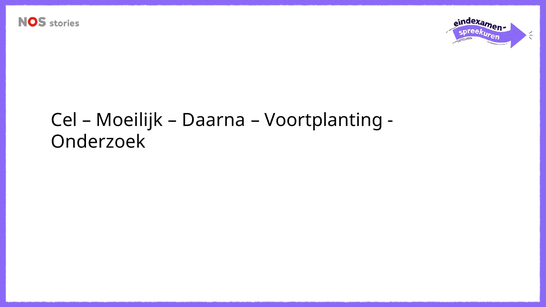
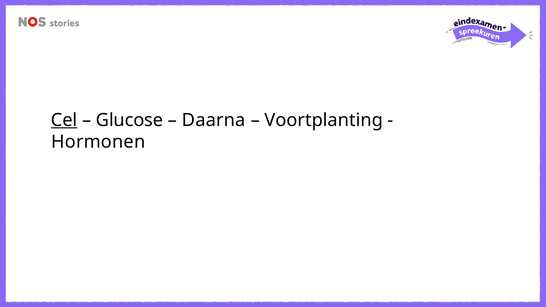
Cel underline: none -> present (64, 120)
Moeilijk: Moeilijk -> Glucose (130, 120)
Onderzoek: Onderzoek -> Hormonen (98, 142)
